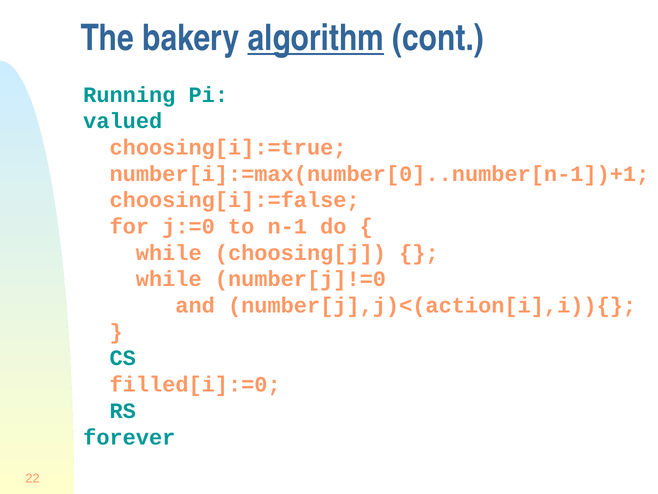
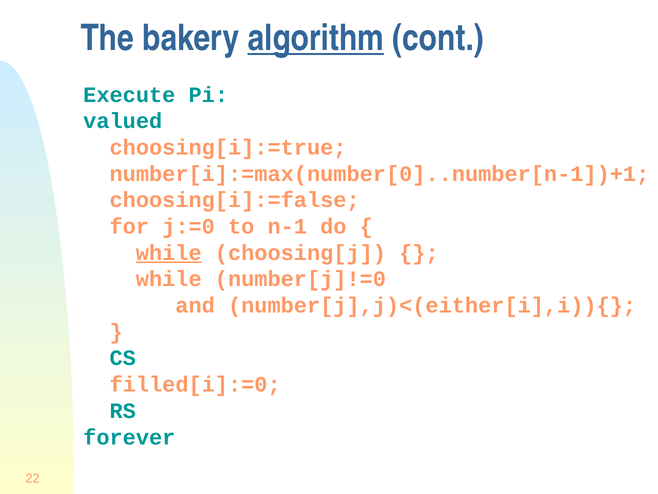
Running: Running -> Execute (129, 95)
while underline: none -> present (169, 253)
number[j],j)<(action[i],i)){: number[j],j)<(action[i],i)){ -> number[j],j)<(either[i],i)){ (432, 305)
